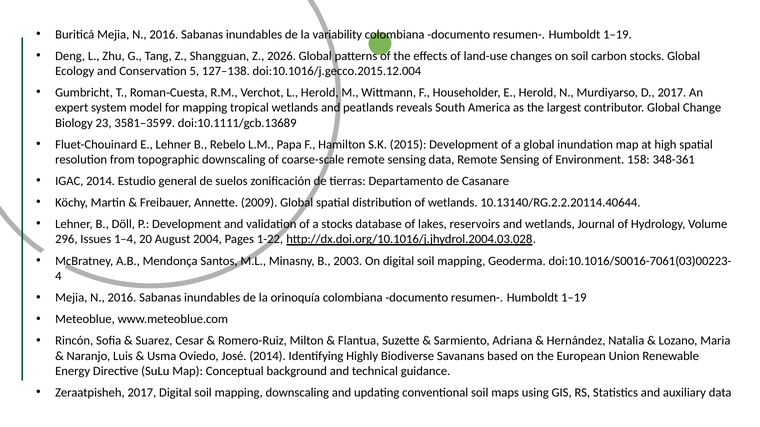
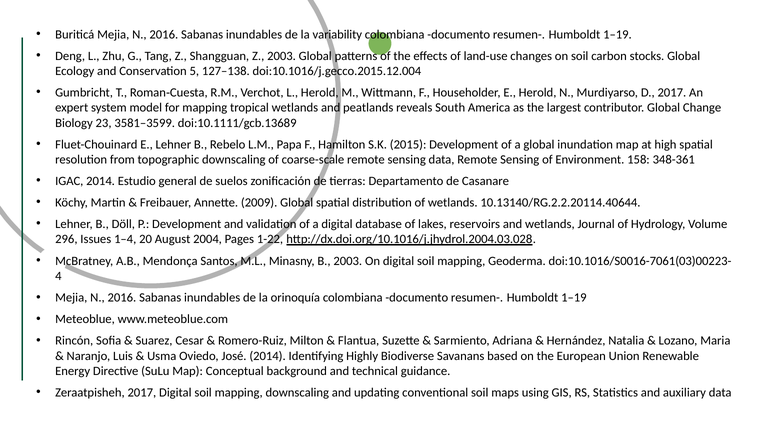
Z 2026: 2026 -> 2003 (281, 56)
a stocks: stocks -> digital (337, 224)
